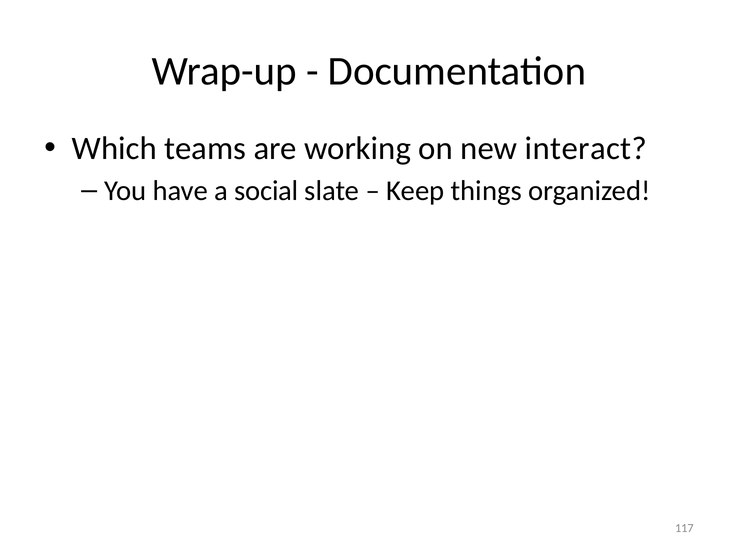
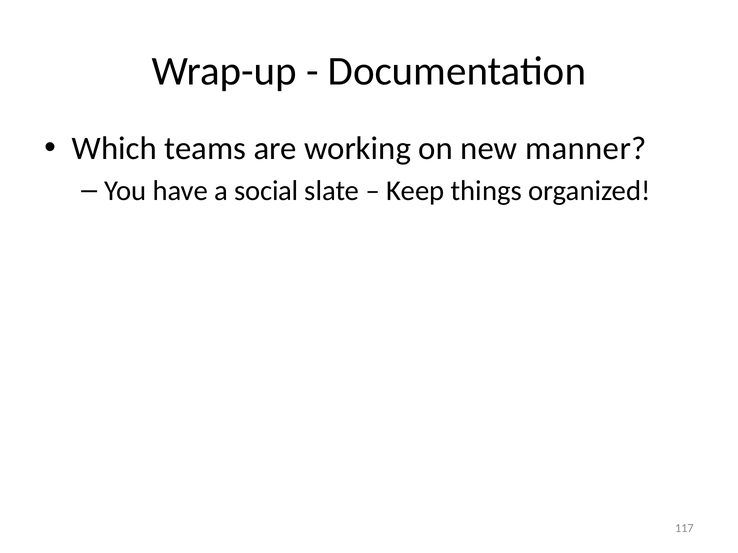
interact: interact -> manner (586, 149)
